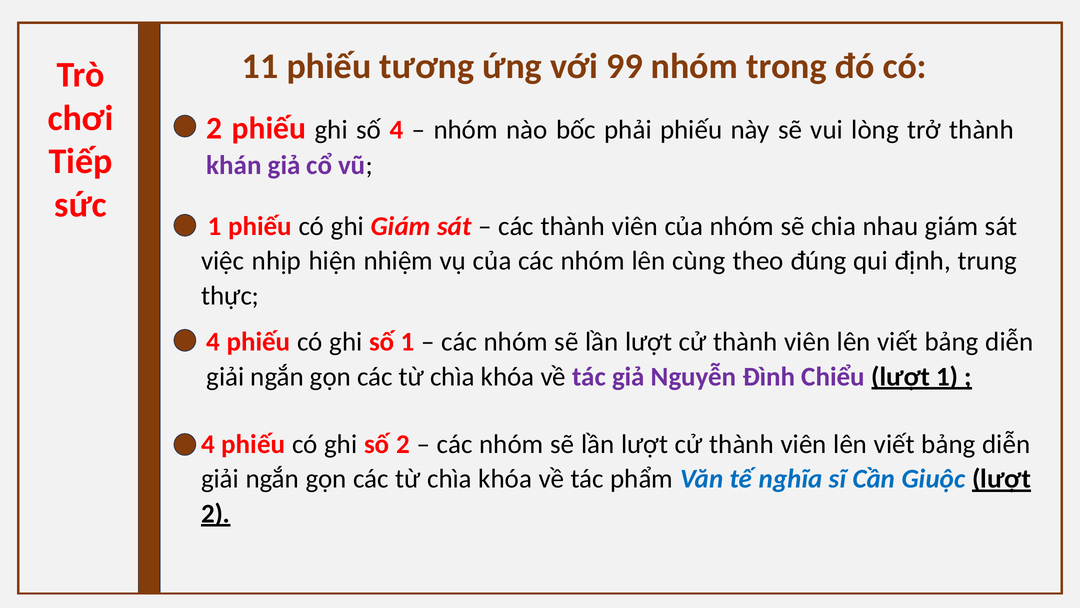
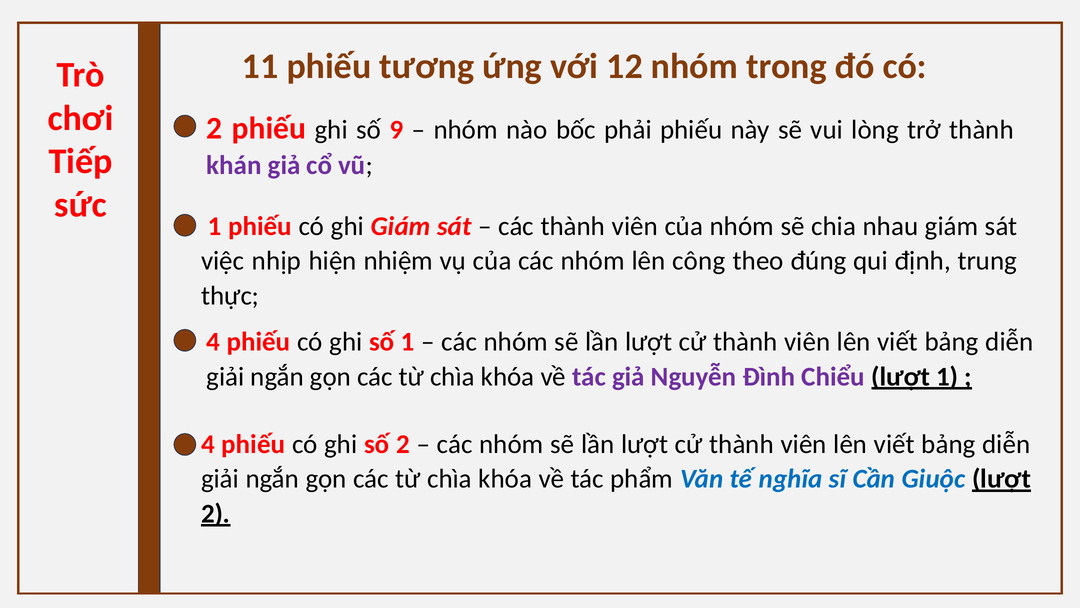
99: 99 -> 12 (625, 67)
số 4: 4 -> 9 (396, 130)
cùng: cùng -> công (699, 261)
